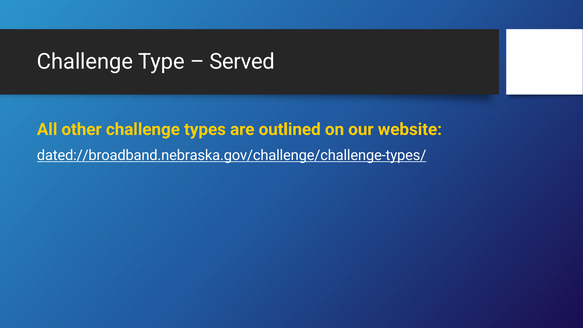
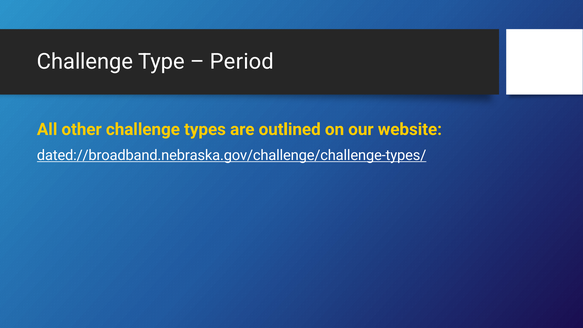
Served: Served -> Period (242, 62)
